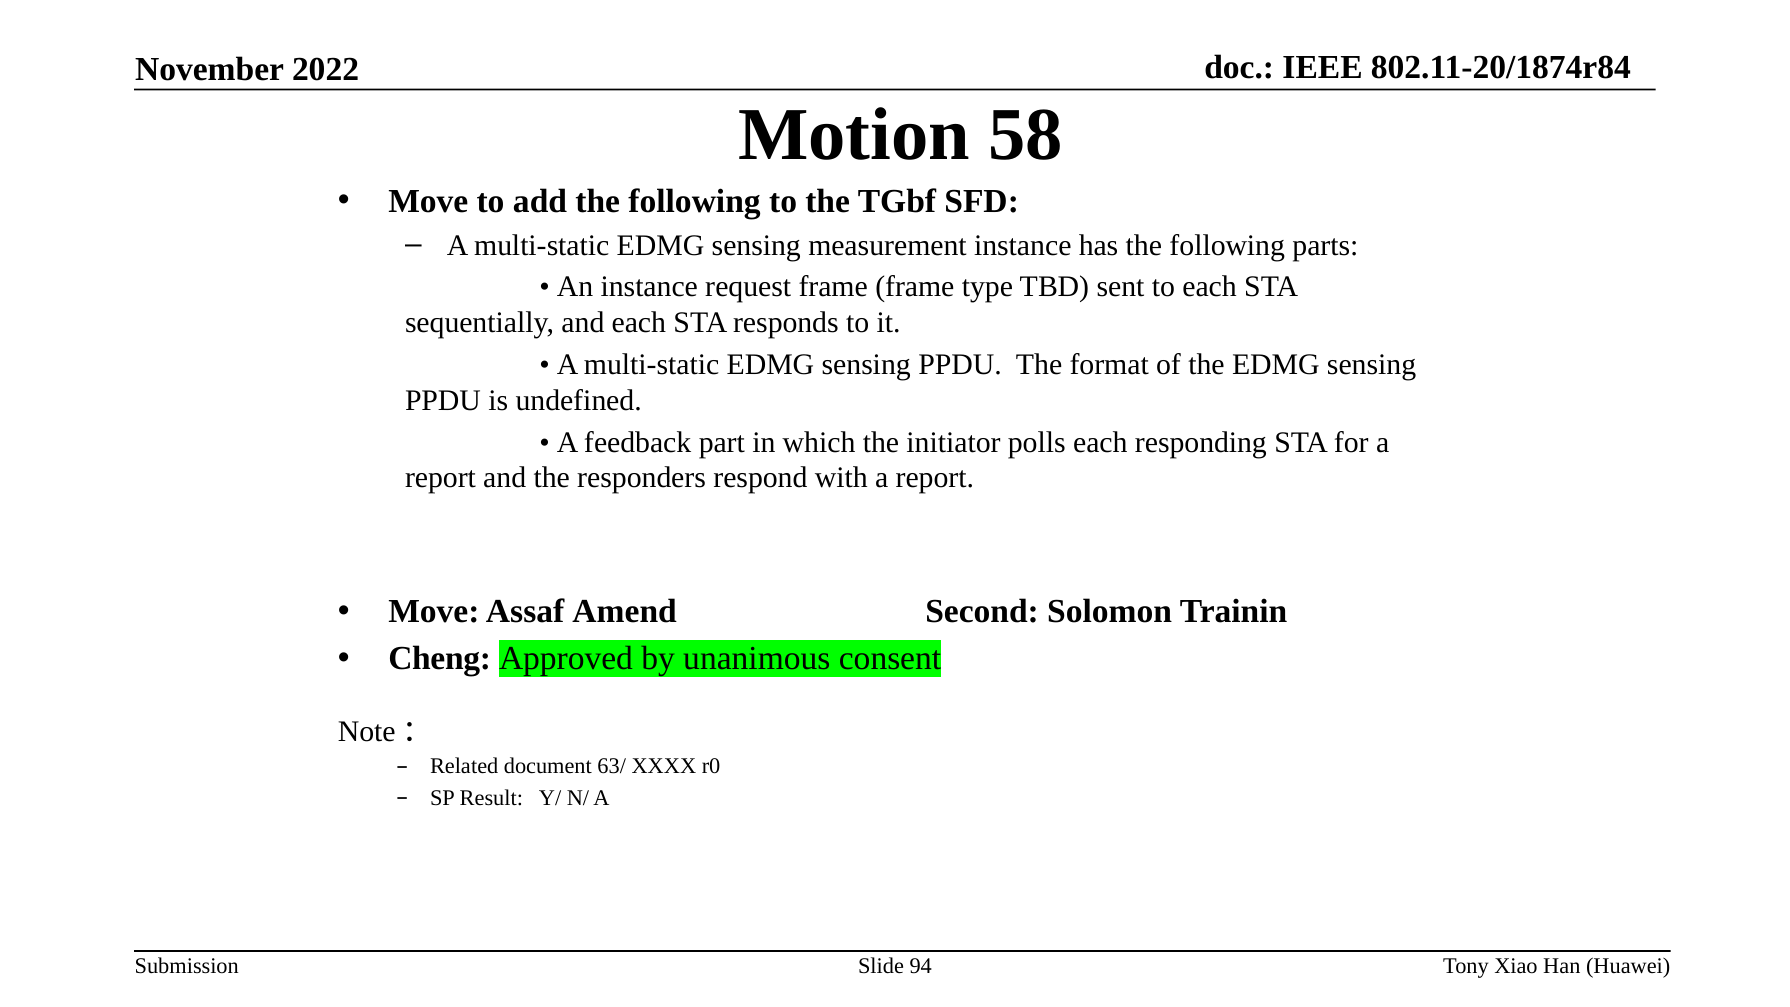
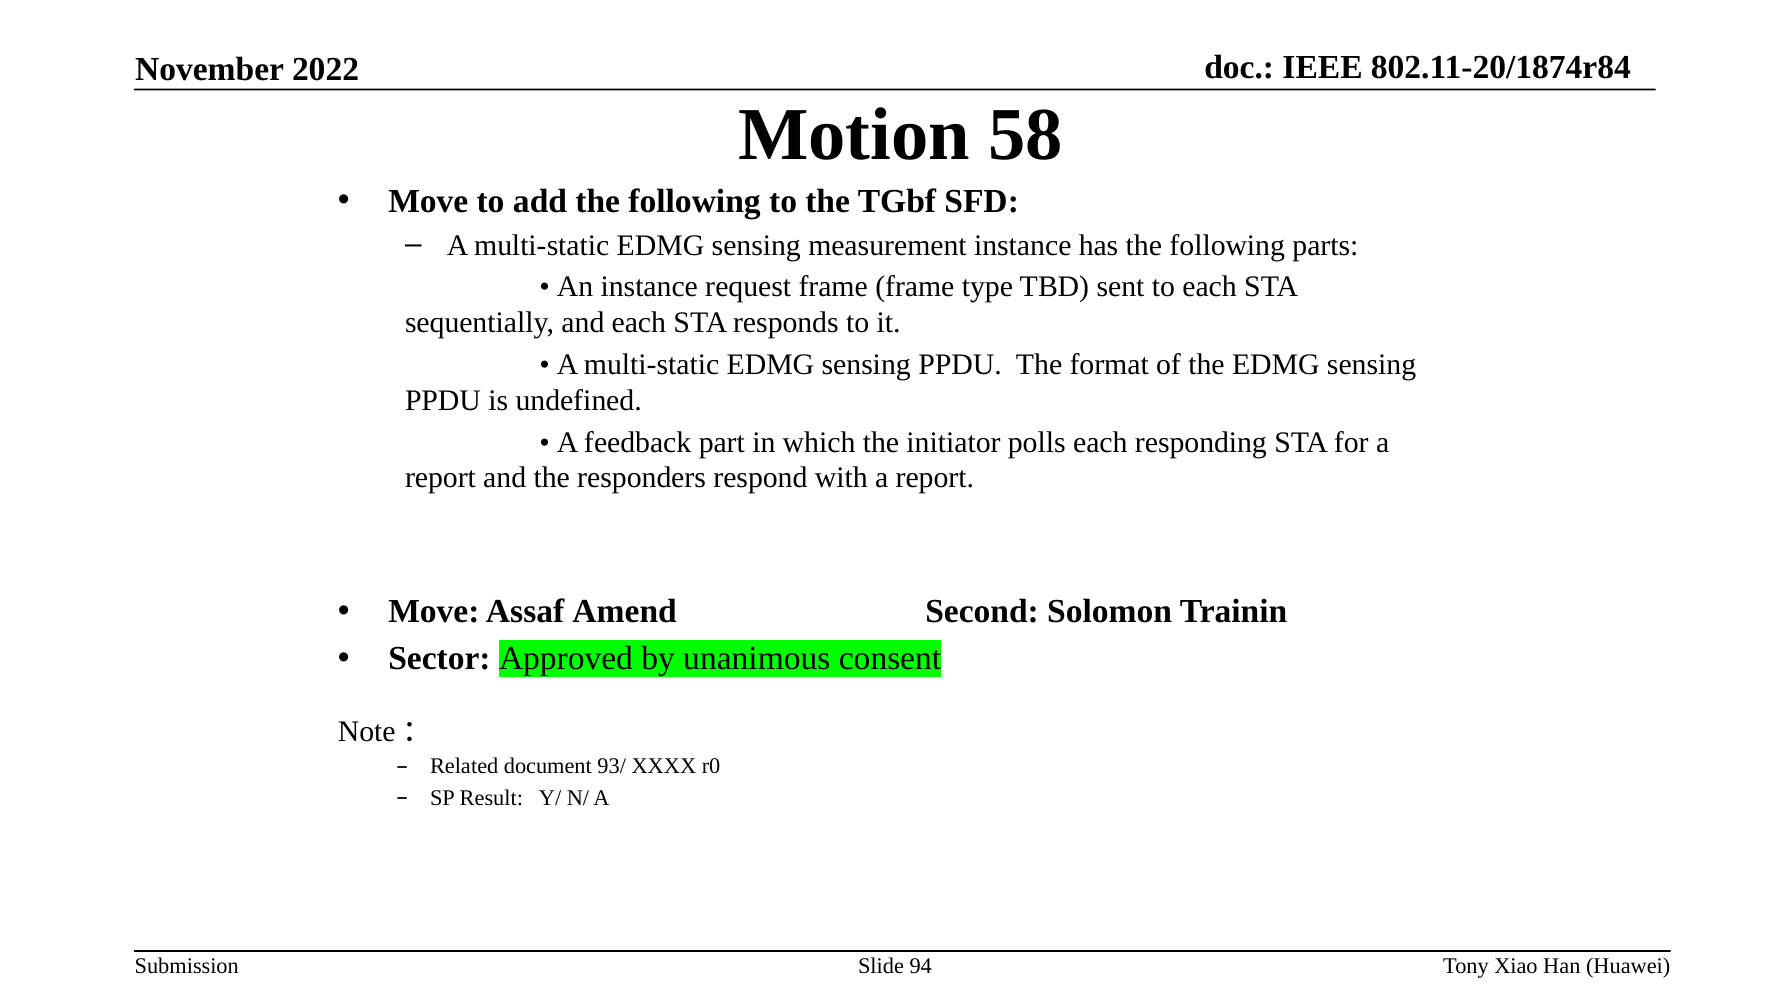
Cheng: Cheng -> Sector (439, 659)
63/: 63/ -> 93/ (612, 766)
